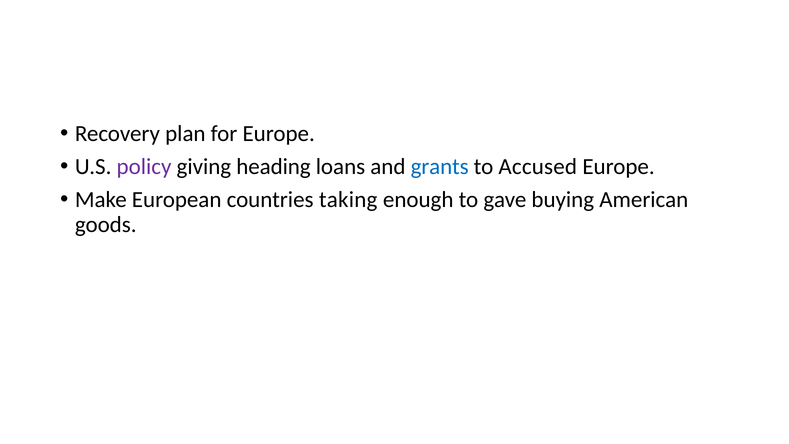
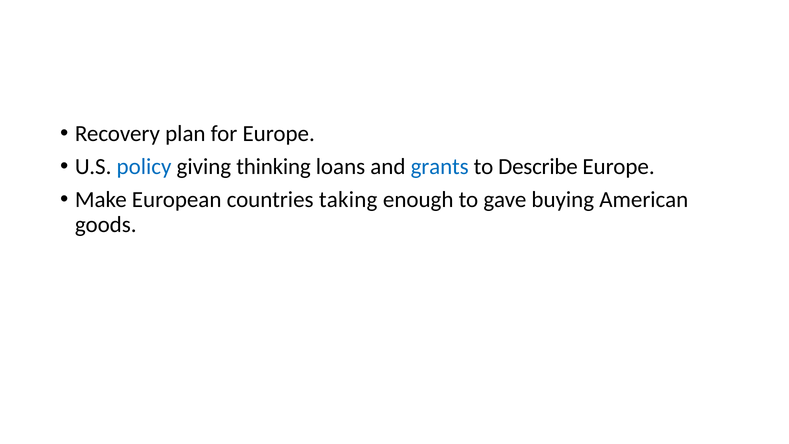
policy colour: purple -> blue (144, 166)
heading: heading -> thinking (274, 166)
Accused: Accused -> Describe (538, 166)
